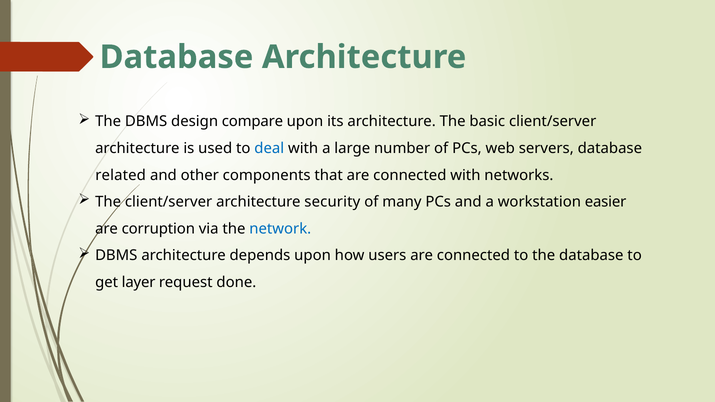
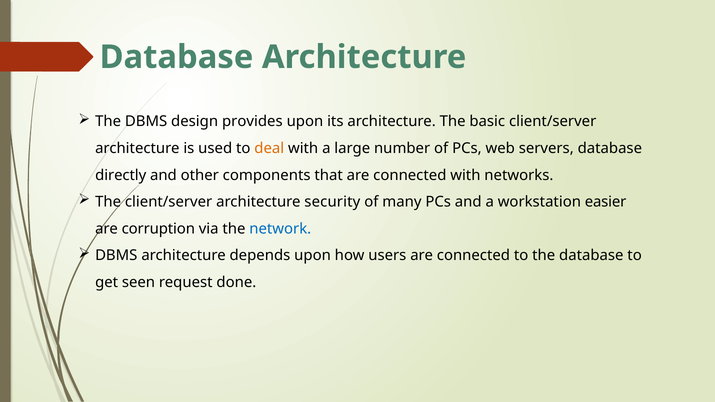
compare: compare -> provides (252, 122)
deal colour: blue -> orange (269, 148)
related: related -> directly (121, 175)
layer: layer -> seen (139, 282)
